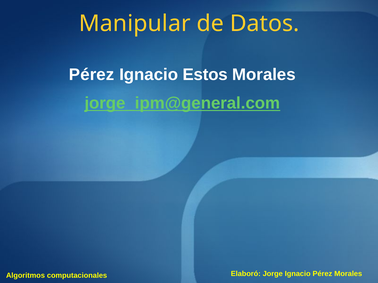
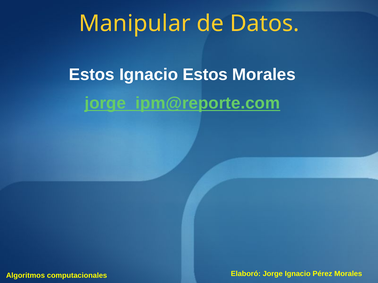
Pérez: Pérez -> Estos (92, 75)
jorge_ipm@general.com: jorge_ipm@general.com -> jorge_ipm@reporte.com (182, 103)
